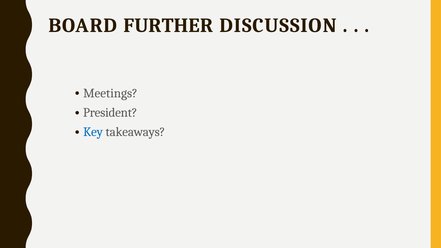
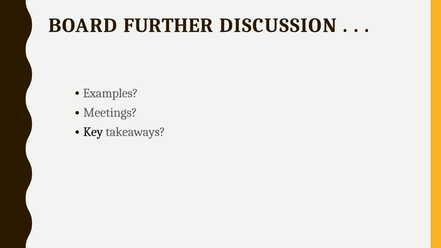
Meetings: Meetings -> Examples (110, 93)
President: President -> Meetings (110, 113)
Key colour: blue -> black (93, 132)
